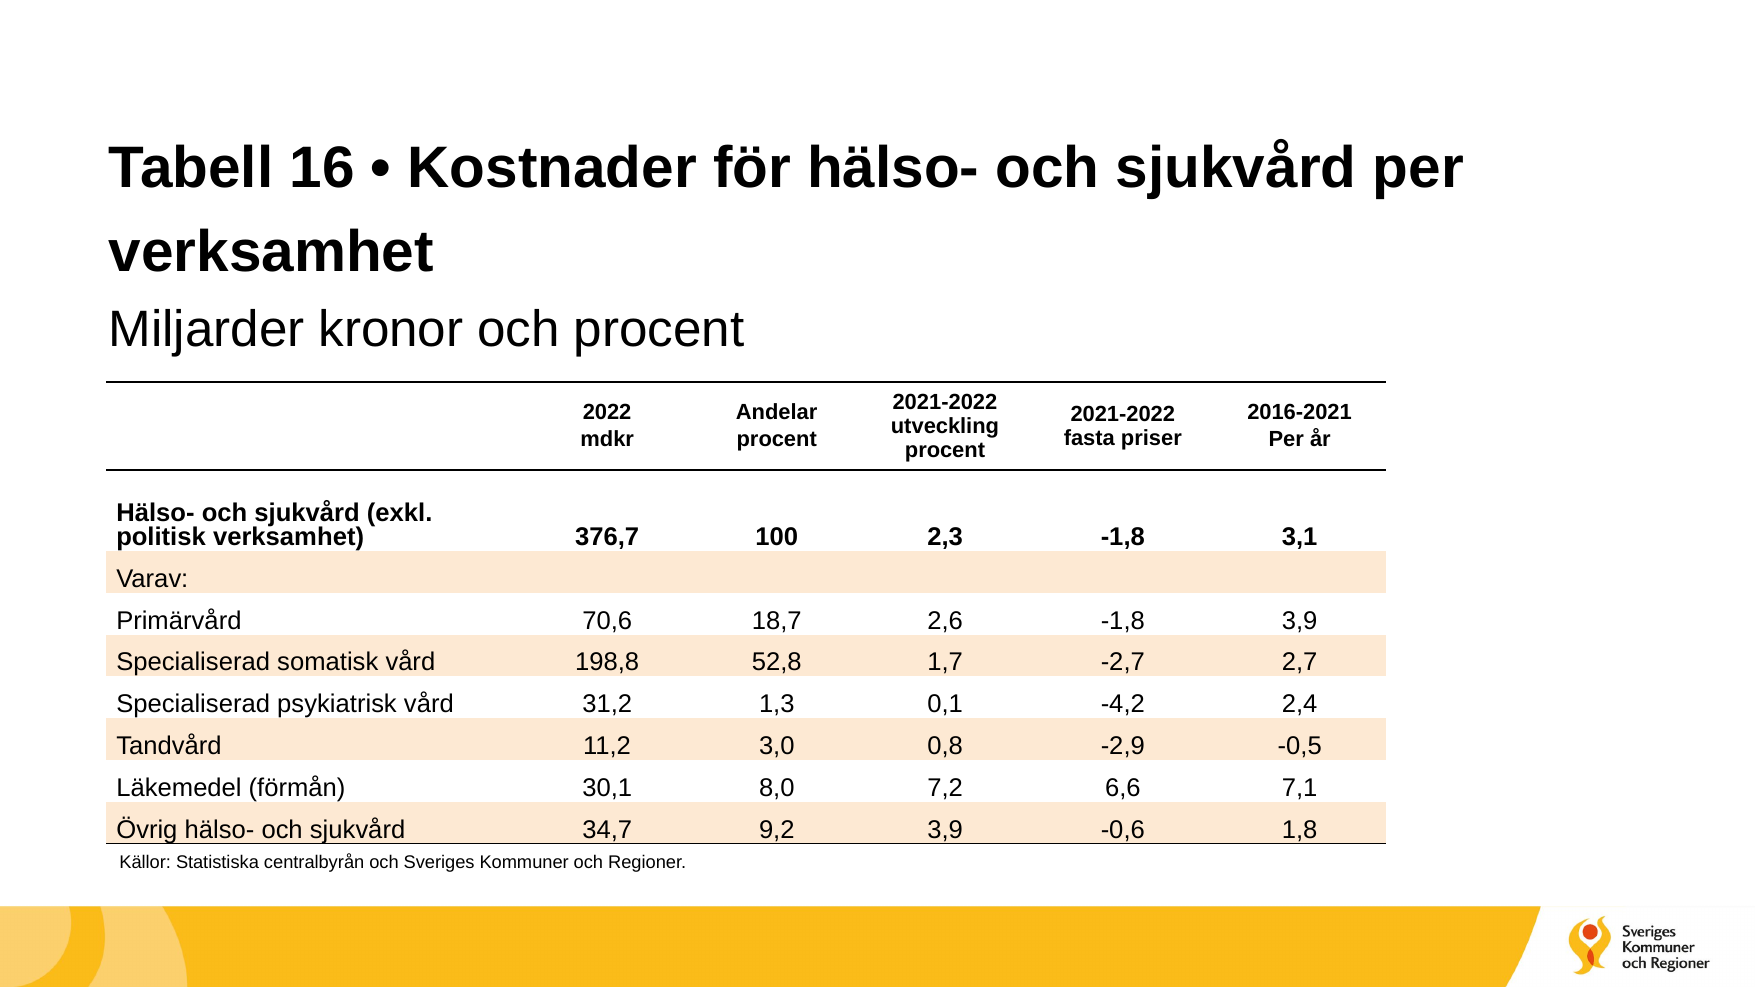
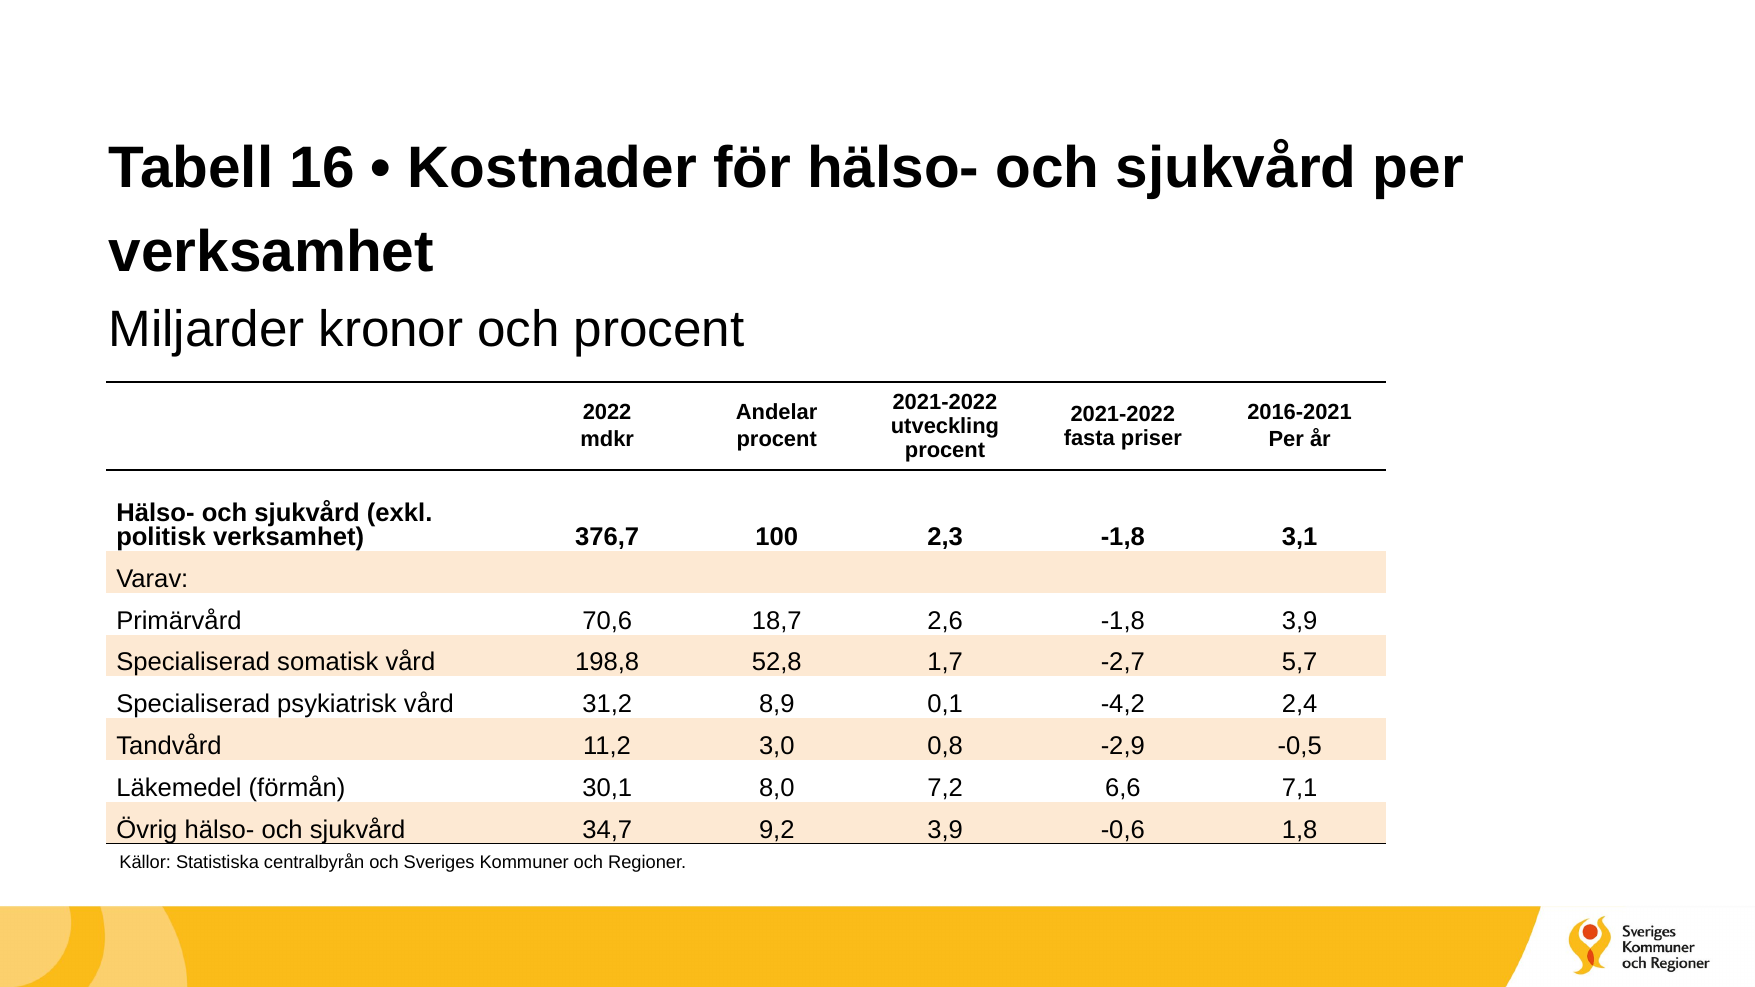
2,7: 2,7 -> 5,7 (1300, 663)
1,3: 1,3 -> 8,9 (777, 704)
